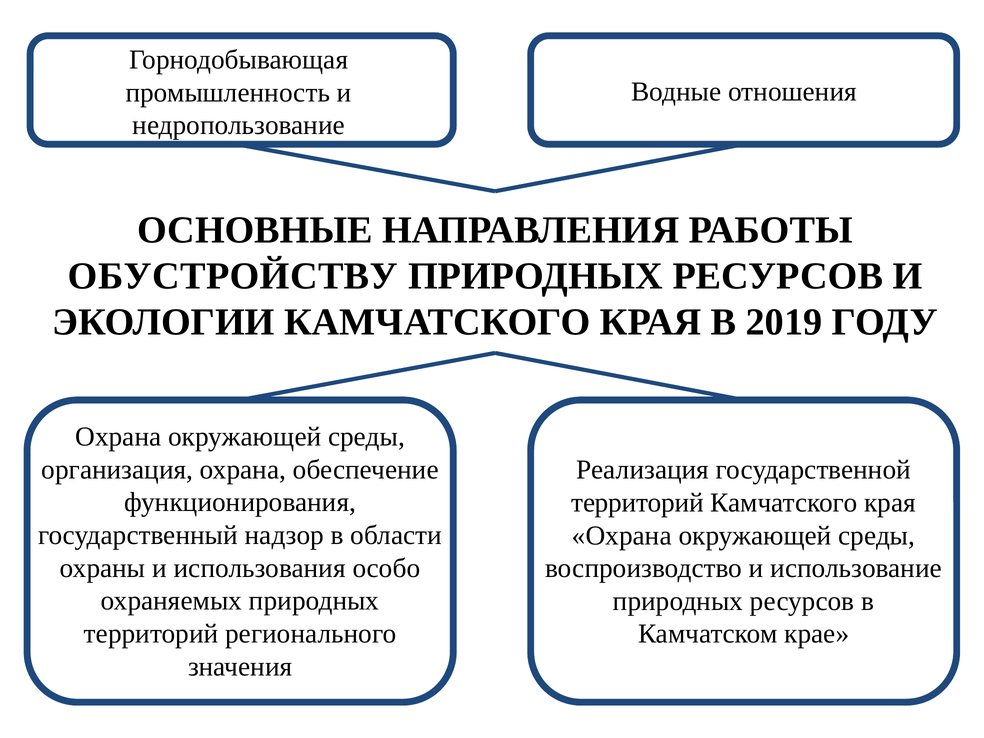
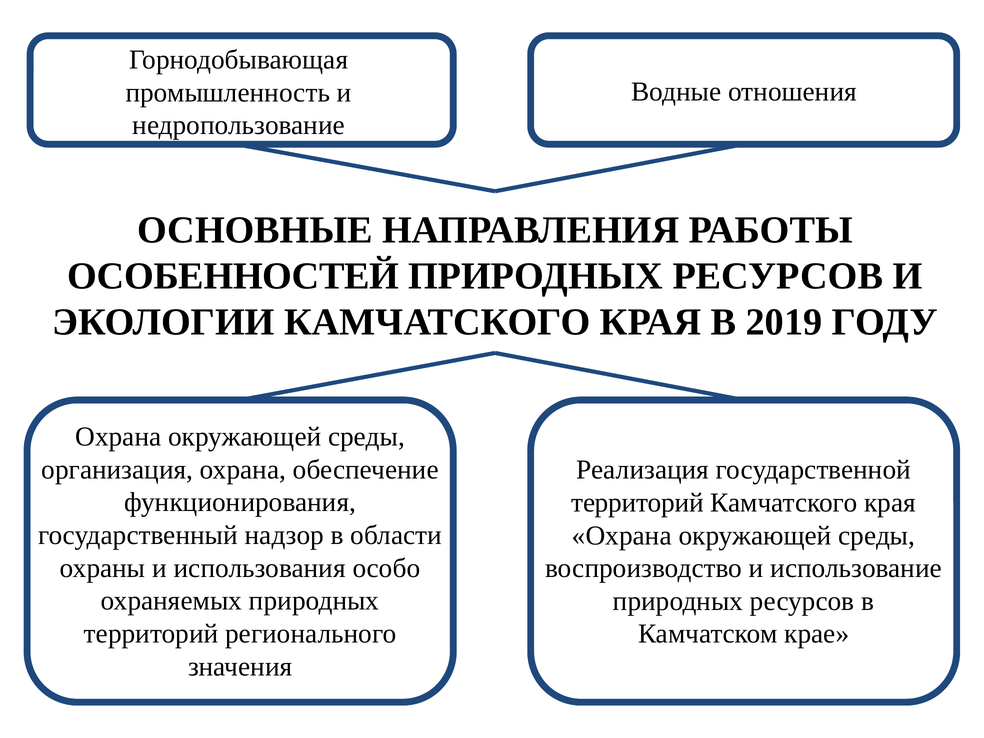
ОБУСТРОЙСТВУ: ОБУСТРОЙСТВУ -> ОСОБЕННОСТЕЙ (233, 276)
